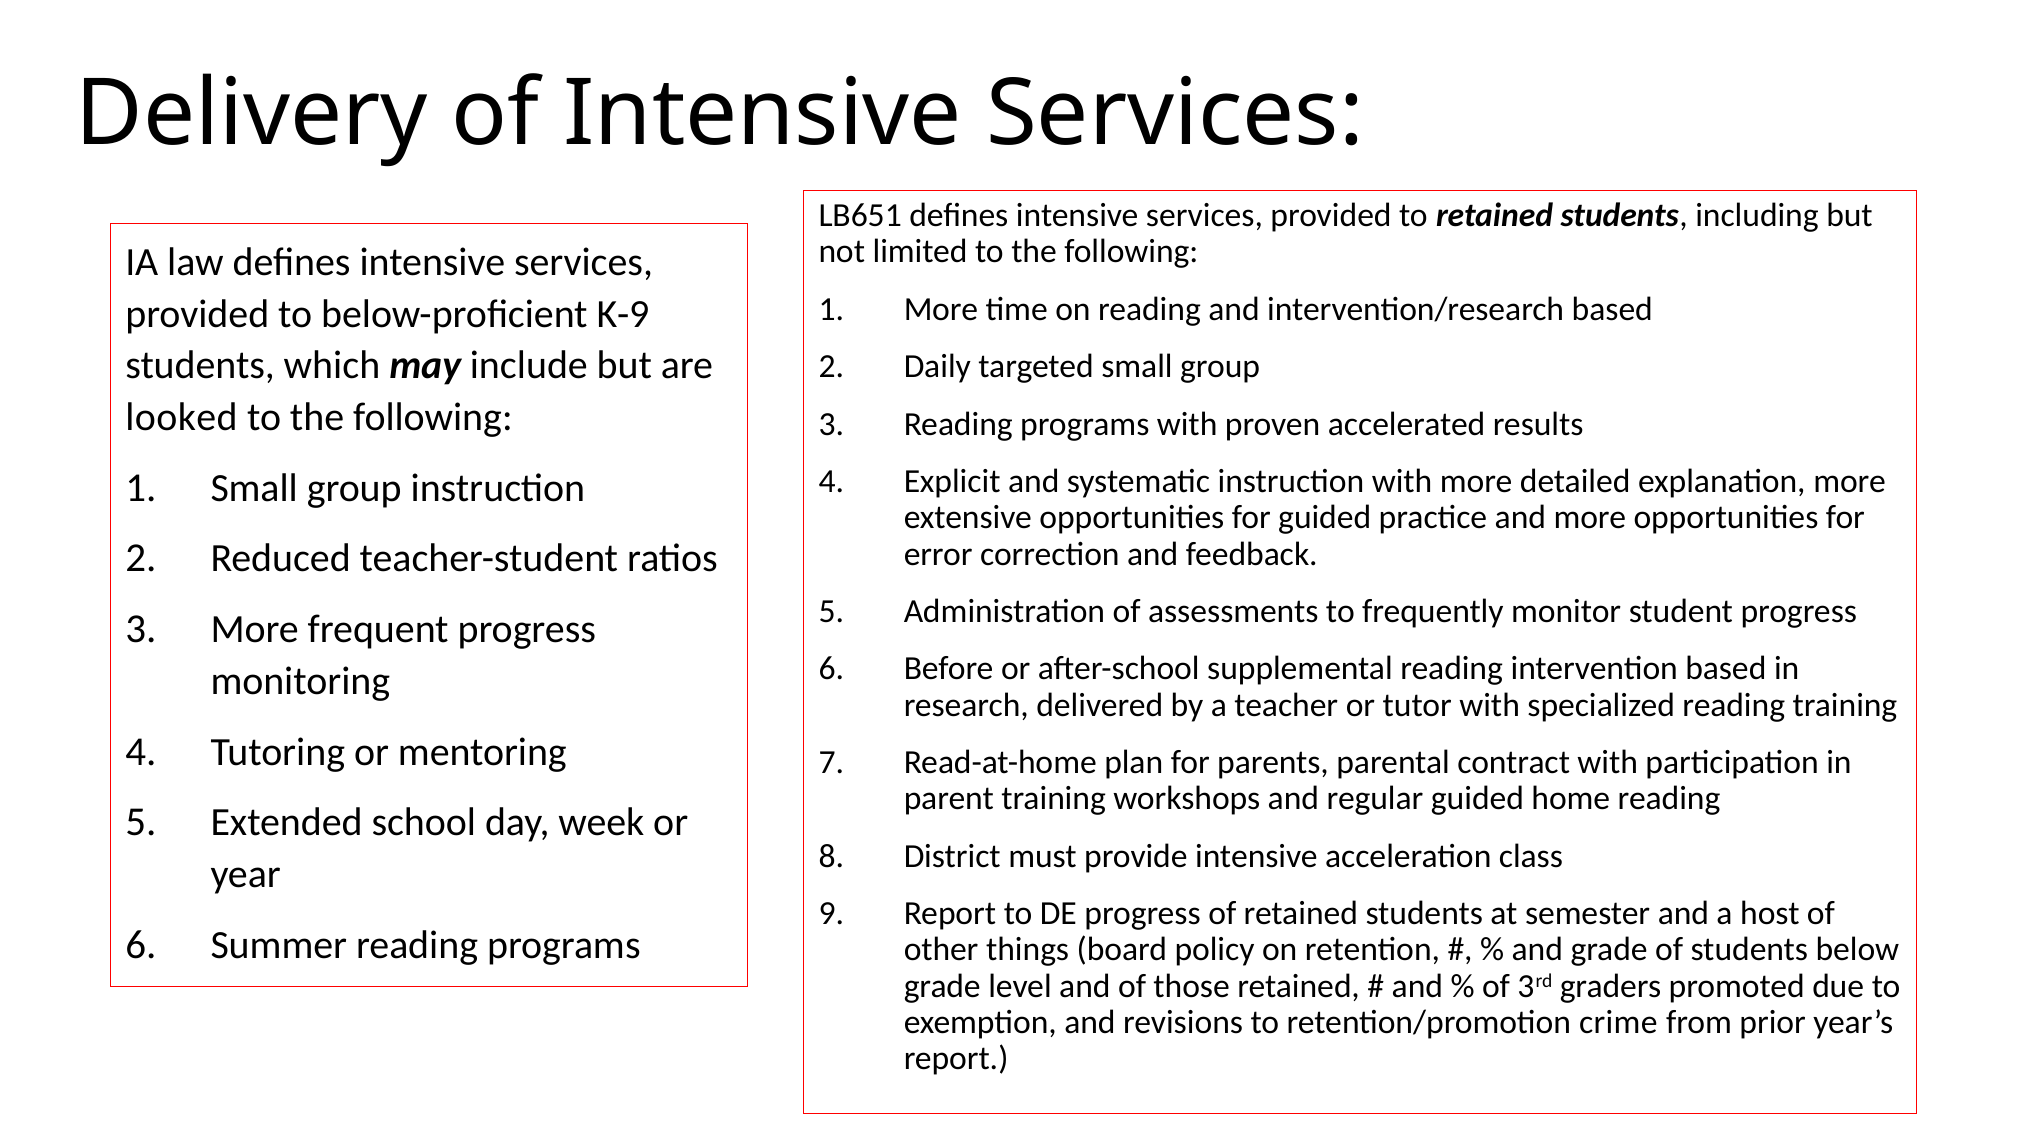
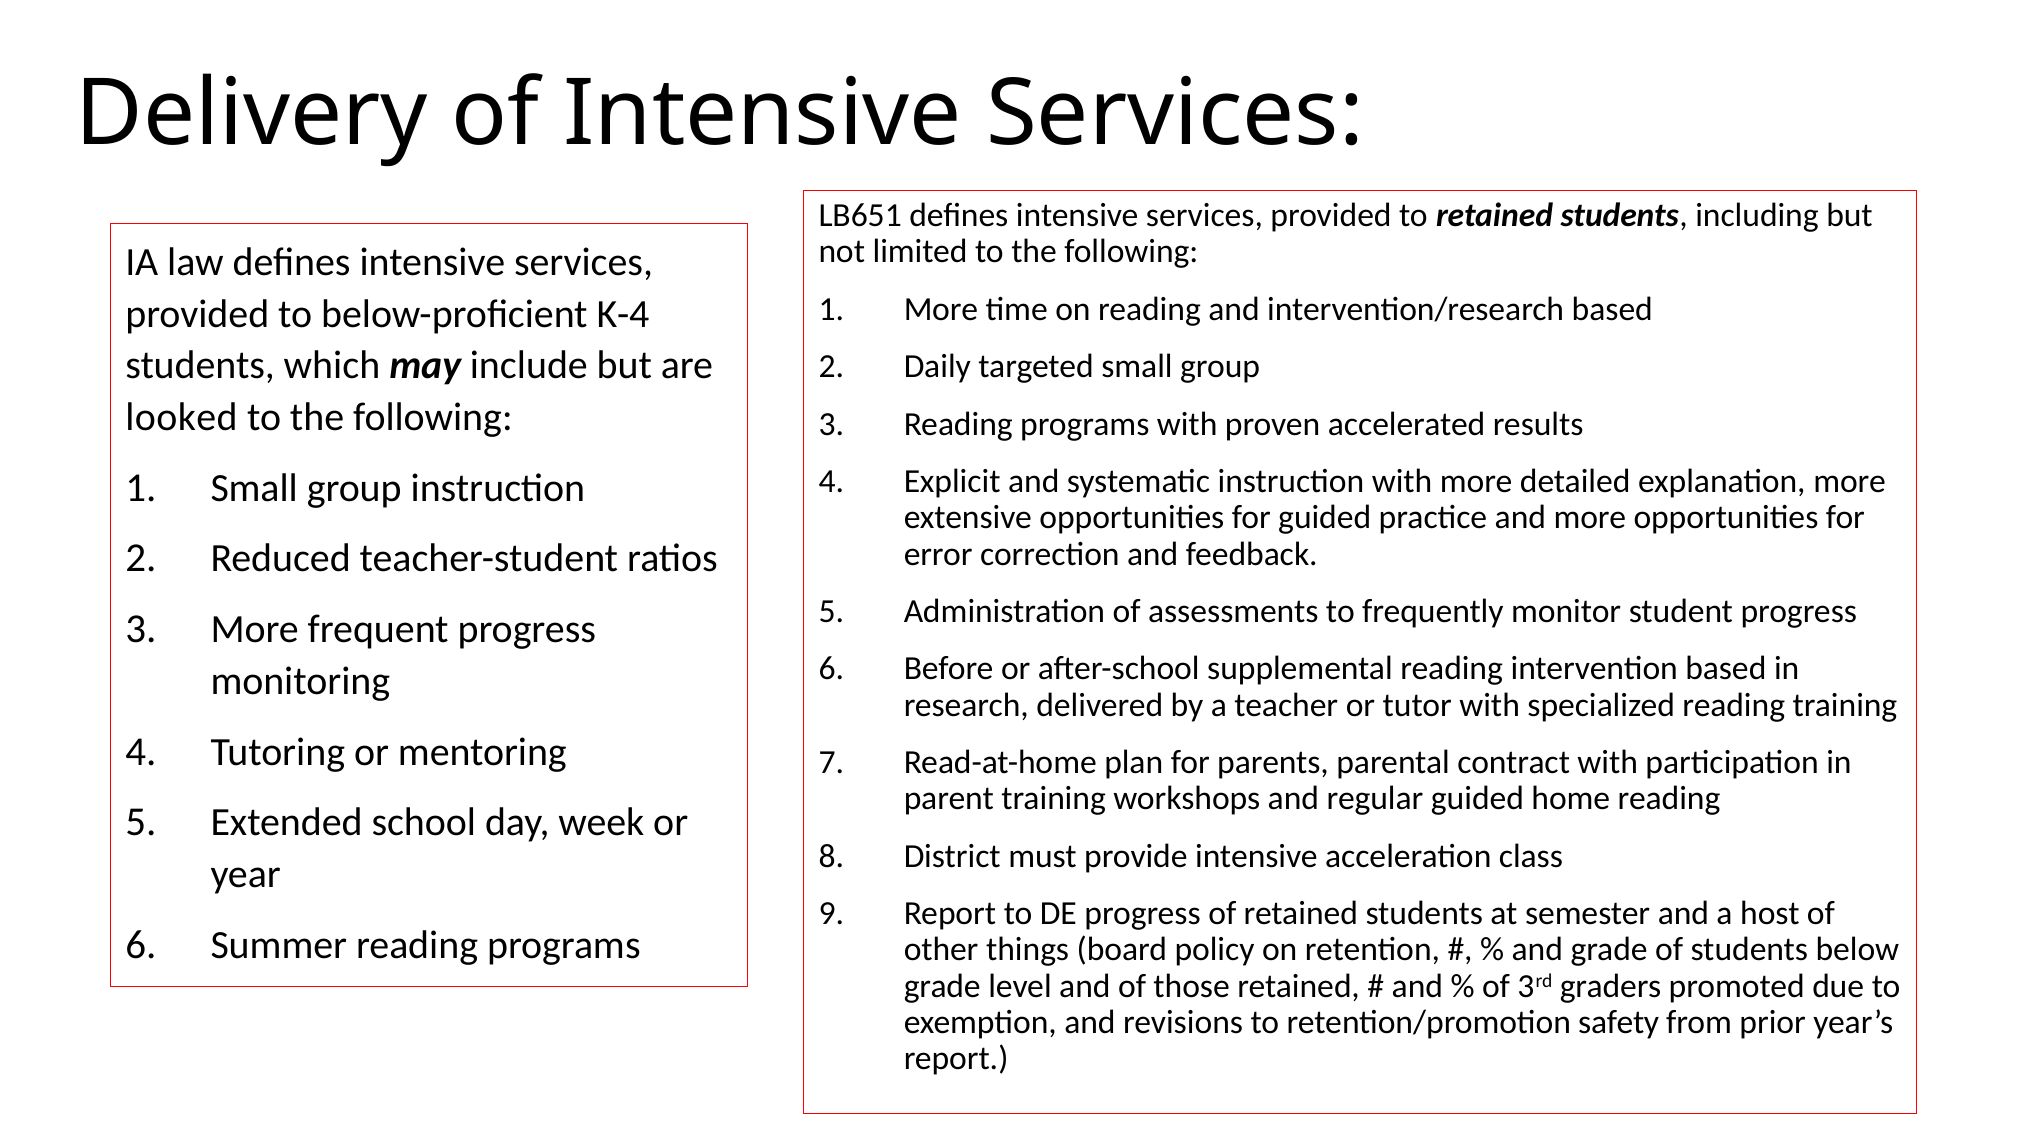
K-9: K-9 -> K-4 (623, 314)
crime: crime -> safety (1619, 1022)
